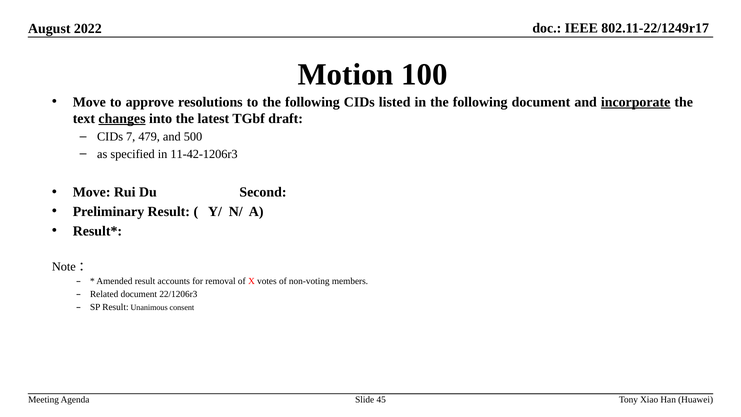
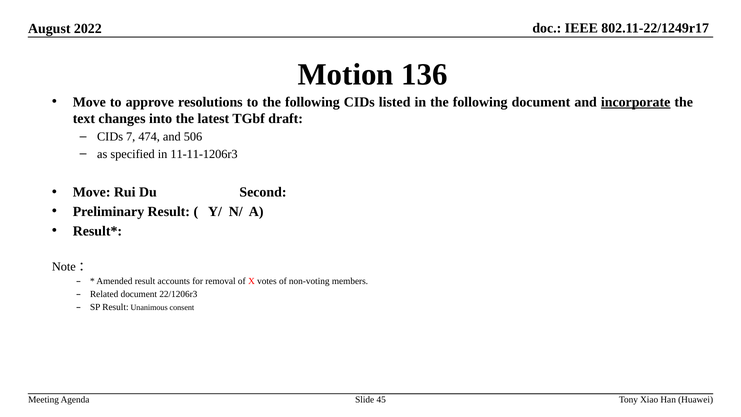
100: 100 -> 136 (425, 74)
changes underline: present -> none (122, 119)
479: 479 -> 474 (149, 137)
500: 500 -> 506 (193, 137)
11-42-1206r3: 11-42-1206r3 -> 11-11-1206r3 (204, 154)
